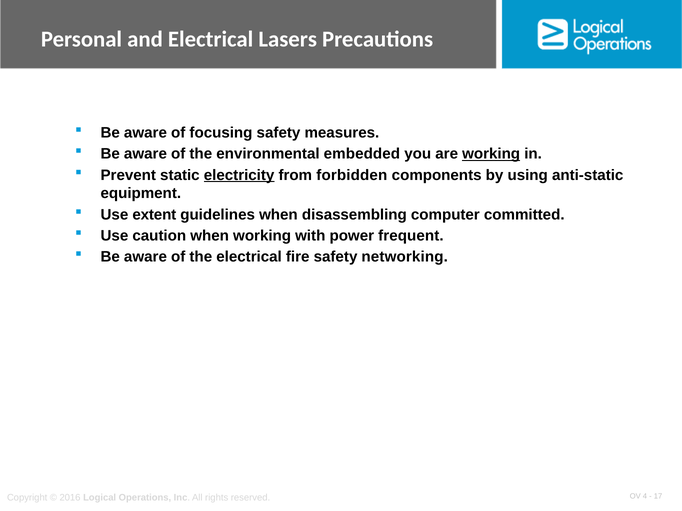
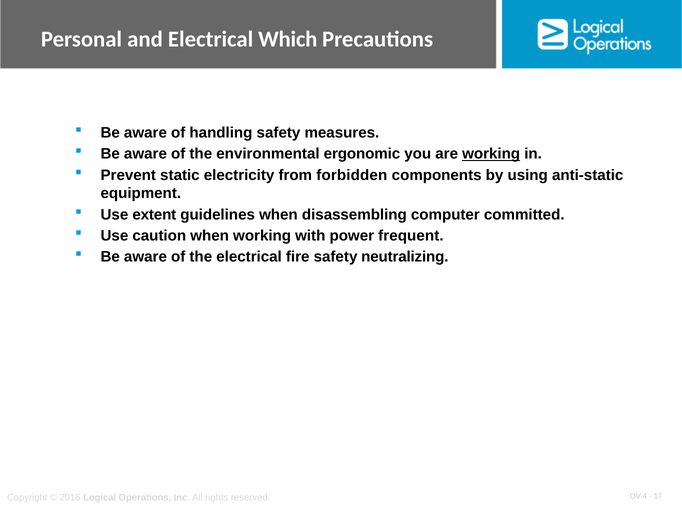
Lasers: Lasers -> Which (288, 39)
focusing: focusing -> handling (221, 133)
embedded: embedded -> ergonomic (362, 154)
electricity underline: present -> none (239, 175)
networking: networking -> neutralizing (405, 257)
